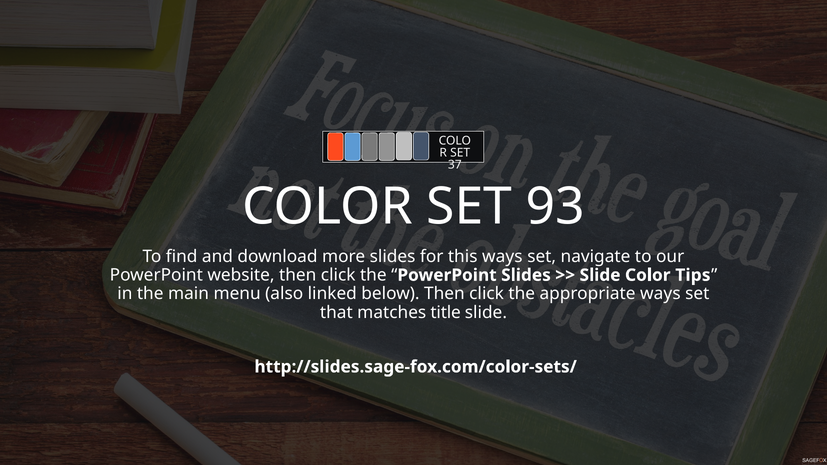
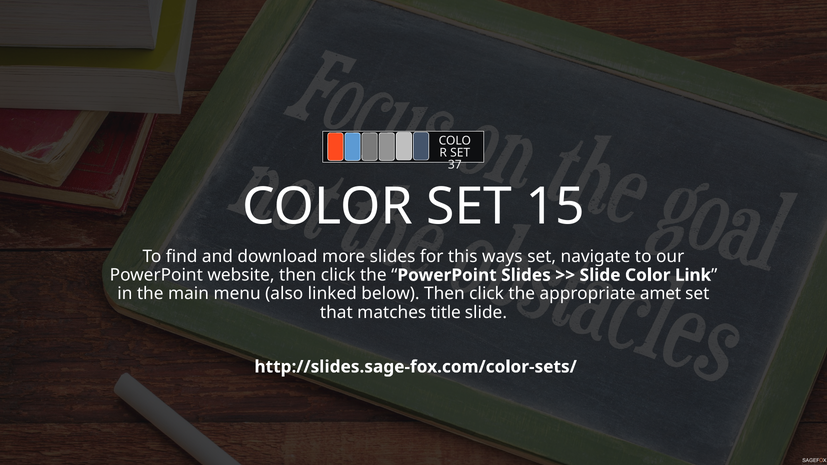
93: 93 -> 15 (555, 207)
Tips: Tips -> Link (693, 275)
appropriate ways: ways -> amet (660, 294)
